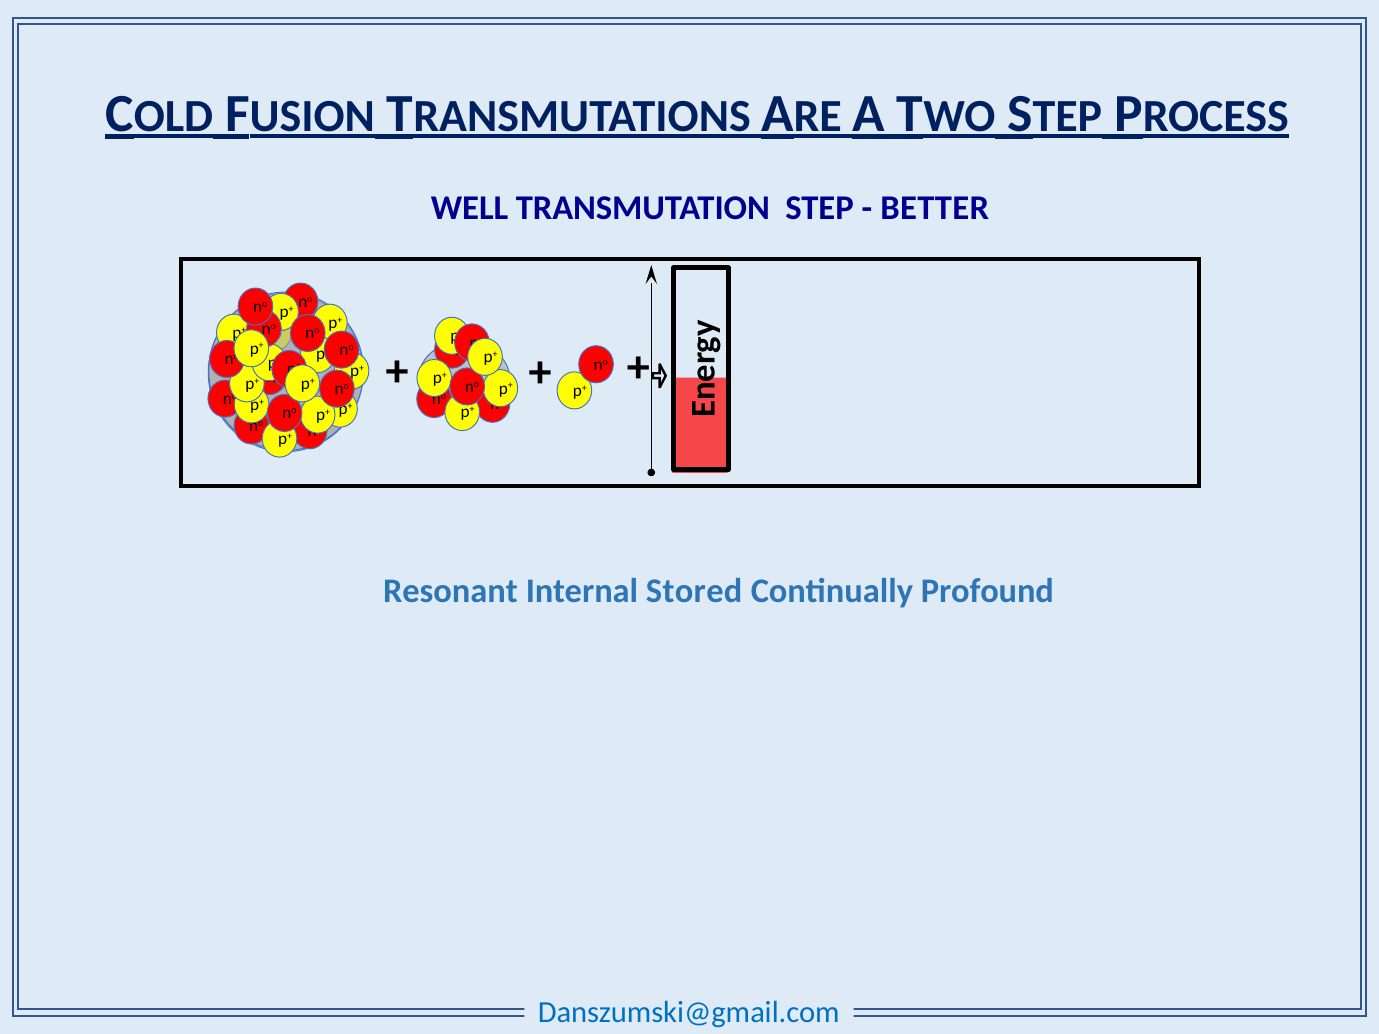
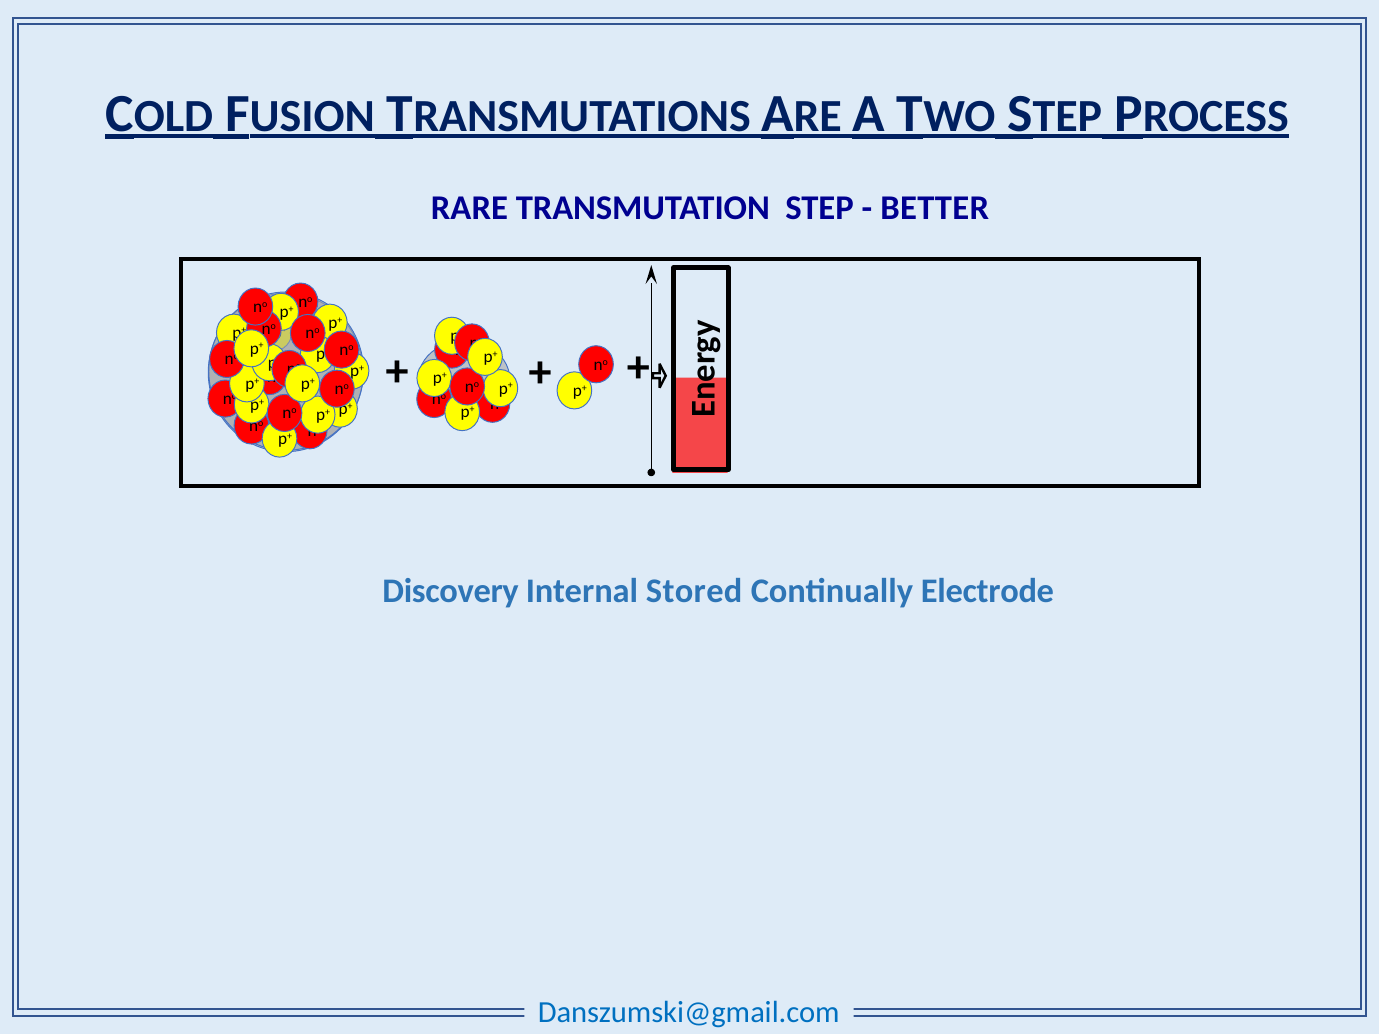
WELL: WELL -> RARE (469, 209)
Resonant: Resonant -> Discovery (451, 591)
Profound: Profound -> Electrode (987, 591)
